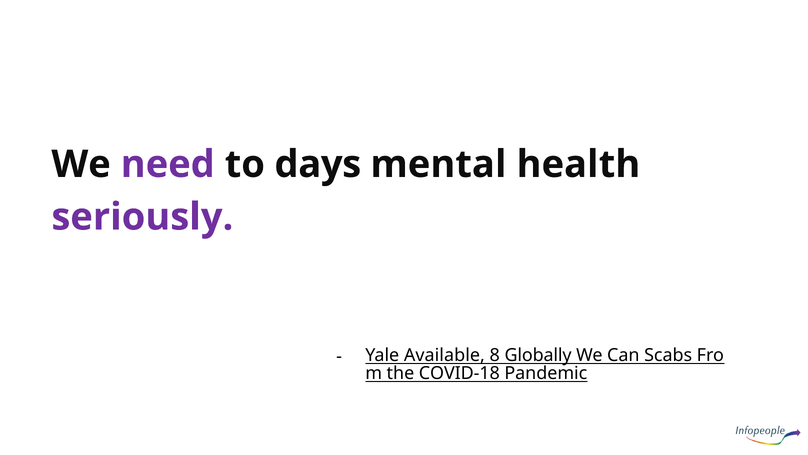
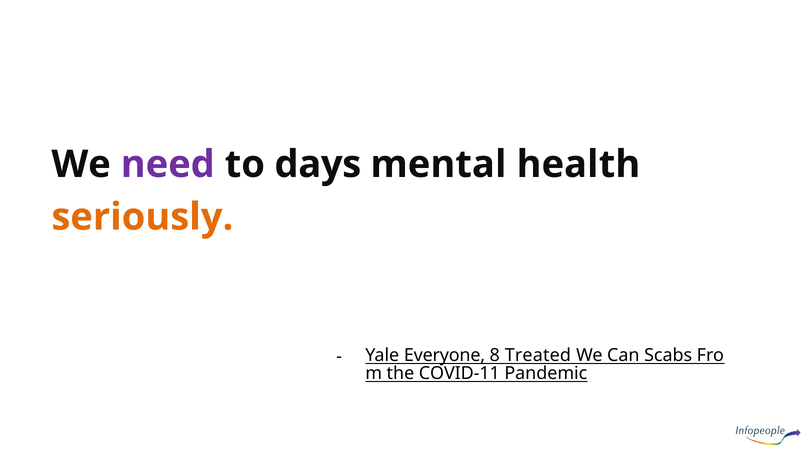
seriously colour: purple -> orange (142, 217)
Available: Available -> Everyone (445, 355)
Globally: Globally -> Treated (538, 355)
COVID-18: COVID-18 -> COVID-11 (459, 373)
